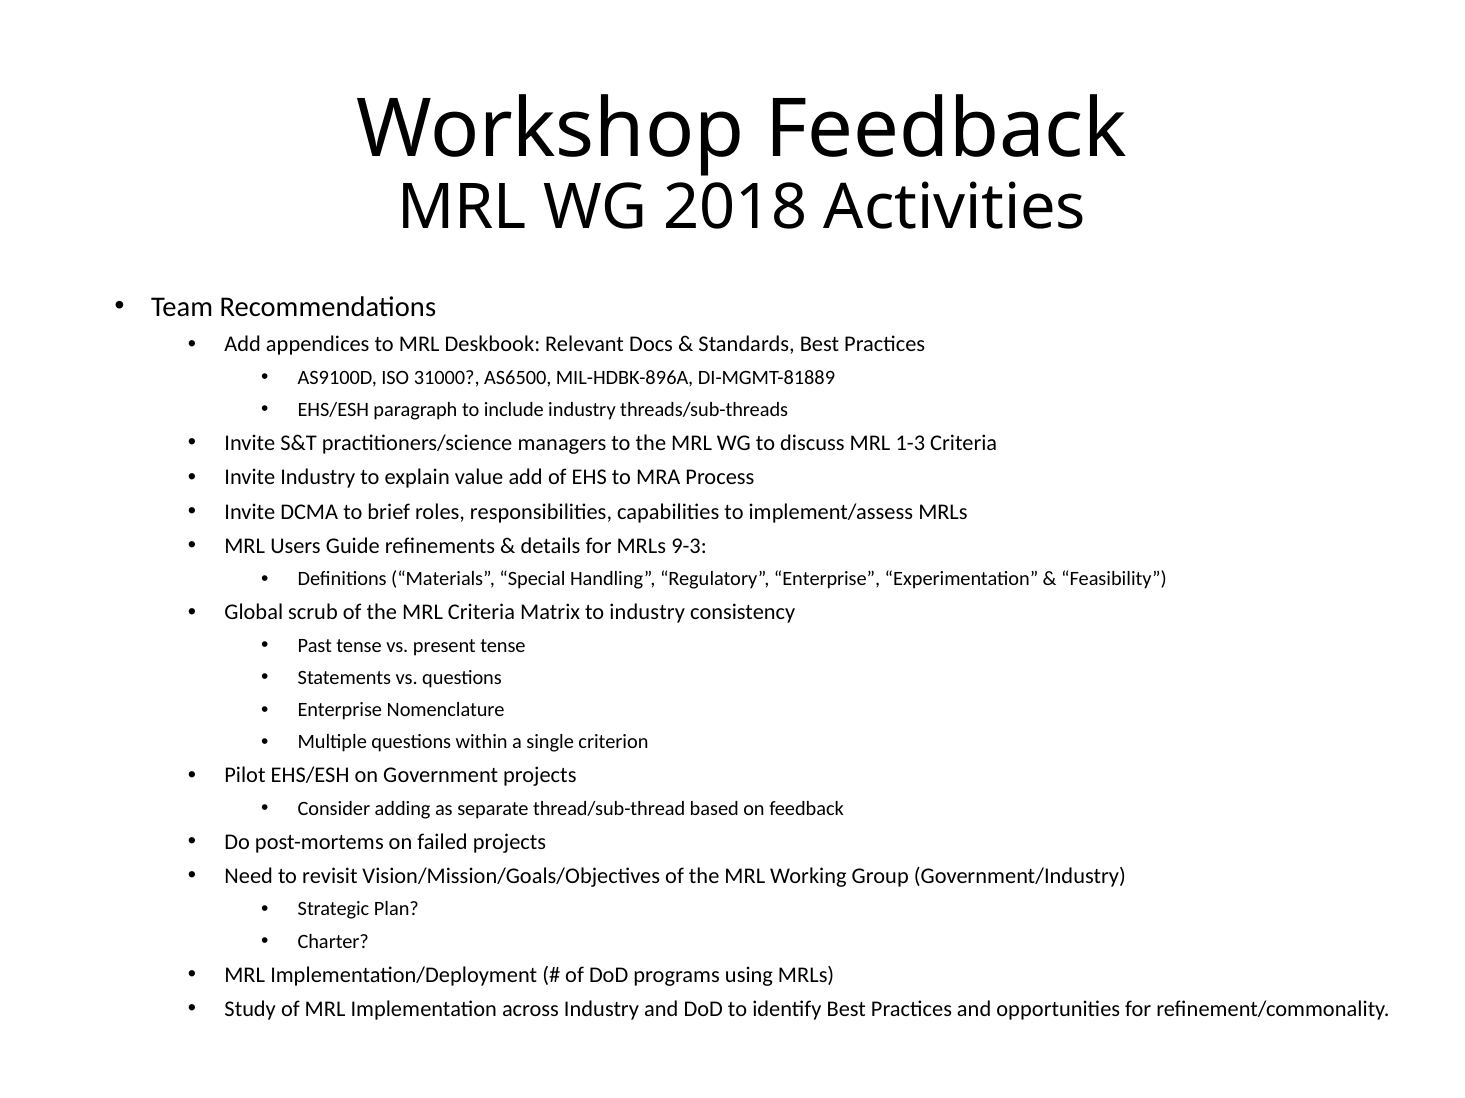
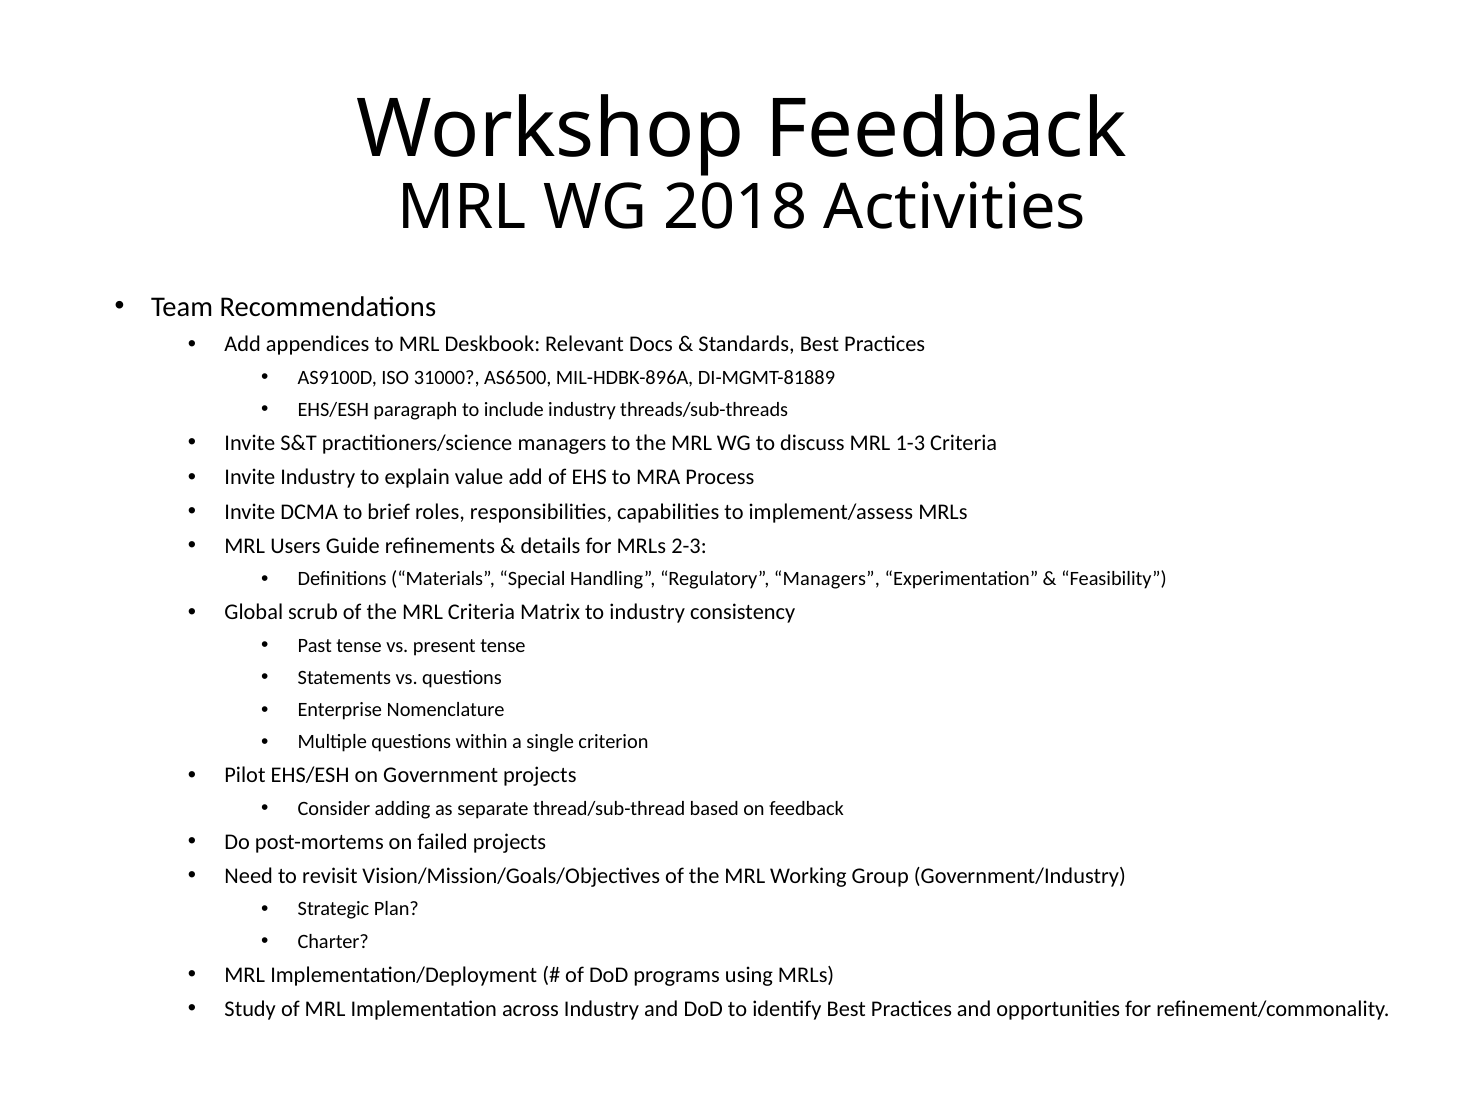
9-3: 9-3 -> 2-3 (689, 546)
Regulatory Enterprise: Enterprise -> Managers (827, 580)
